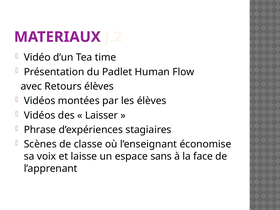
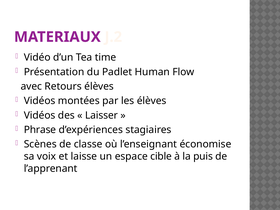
sans: sans -> cible (161, 156)
face: face -> puis (203, 156)
